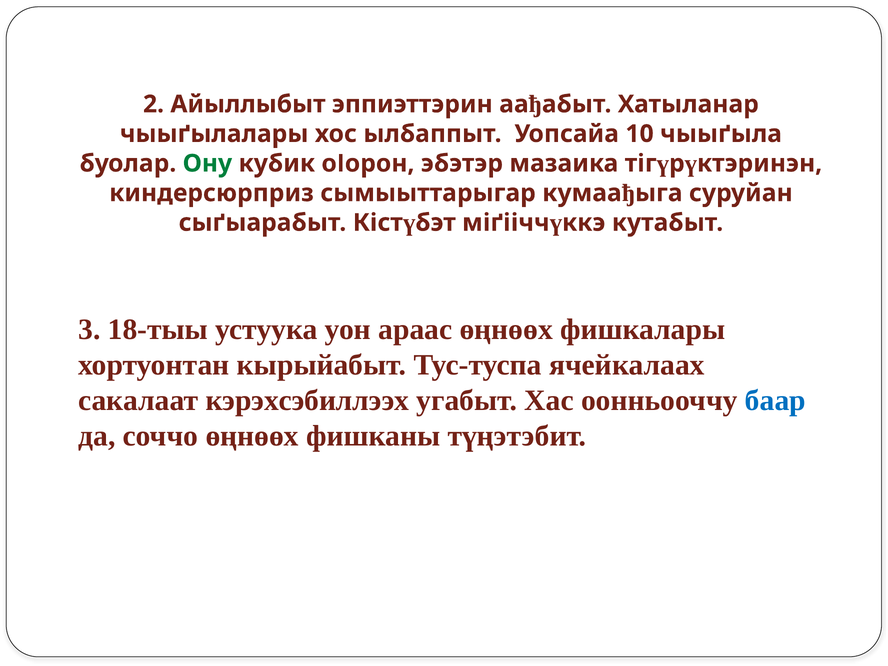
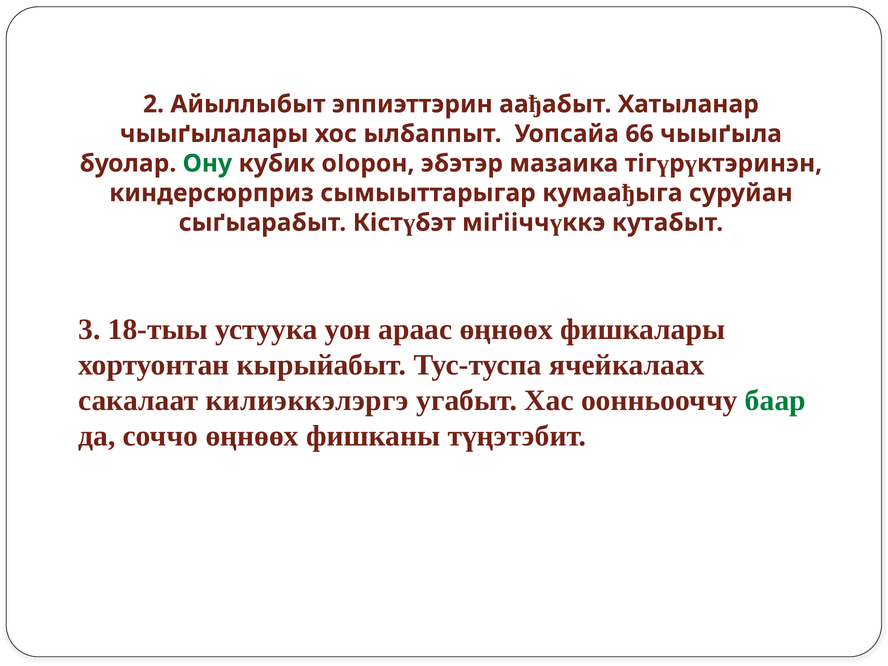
10: 10 -> 66 (640, 134)
кэрэхсэбиллээх: кэрэхсэбиллээх -> килиэккэлэргэ (307, 401)
баар colour: blue -> green (775, 401)
